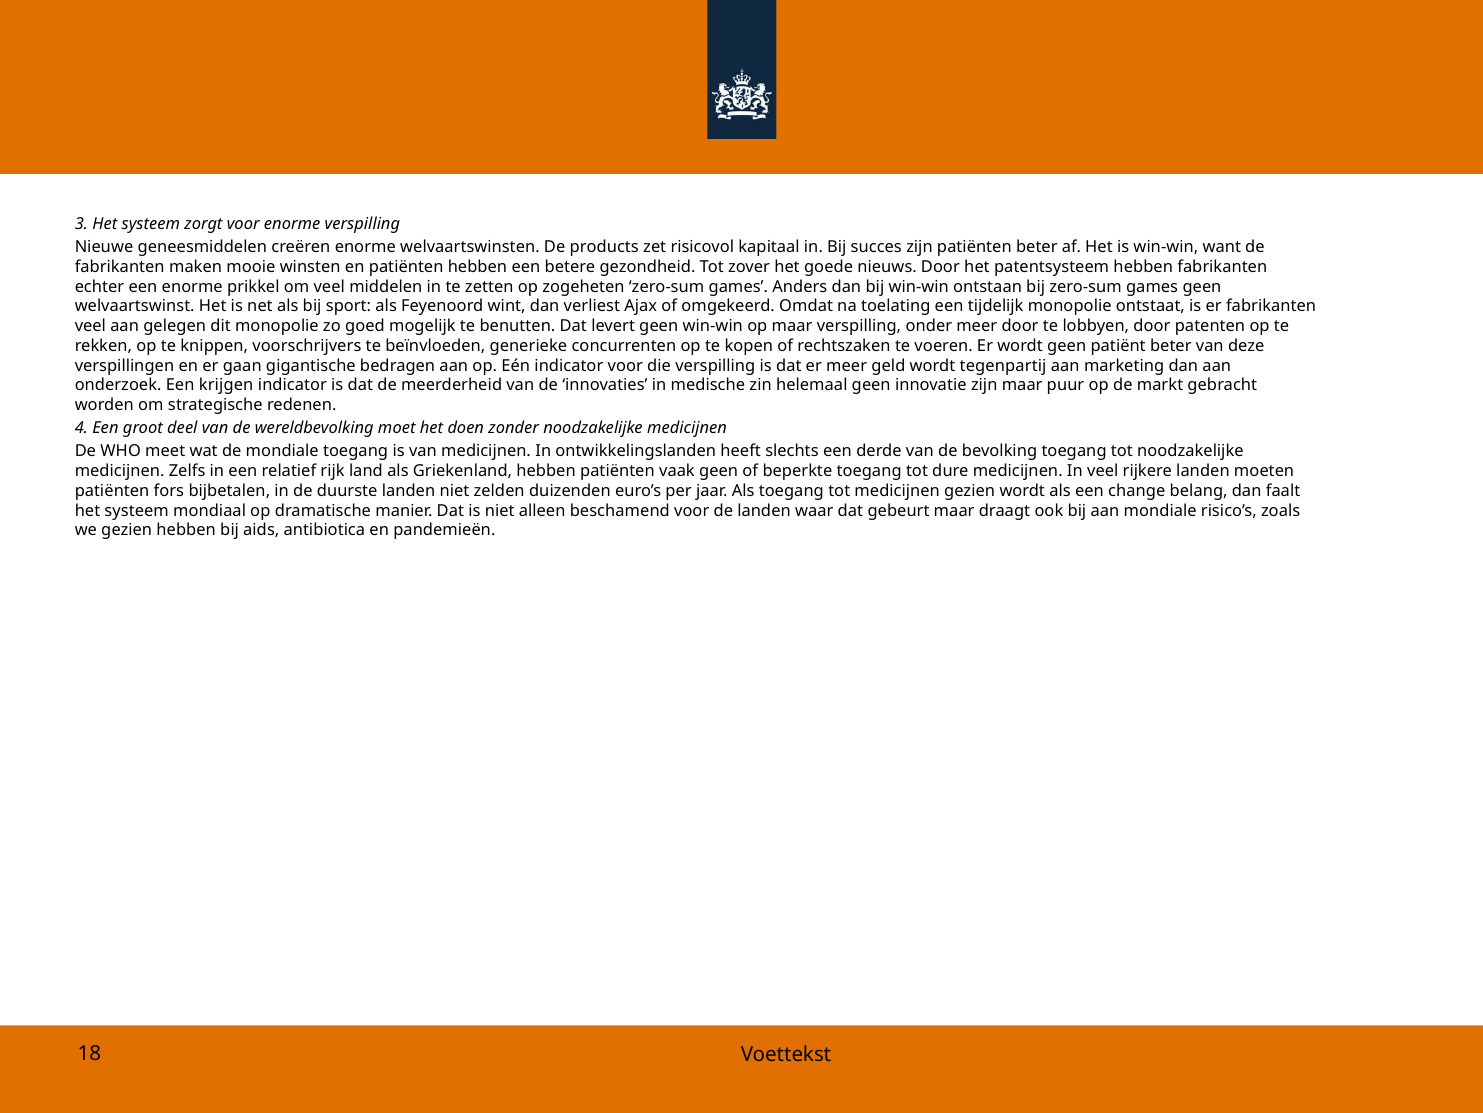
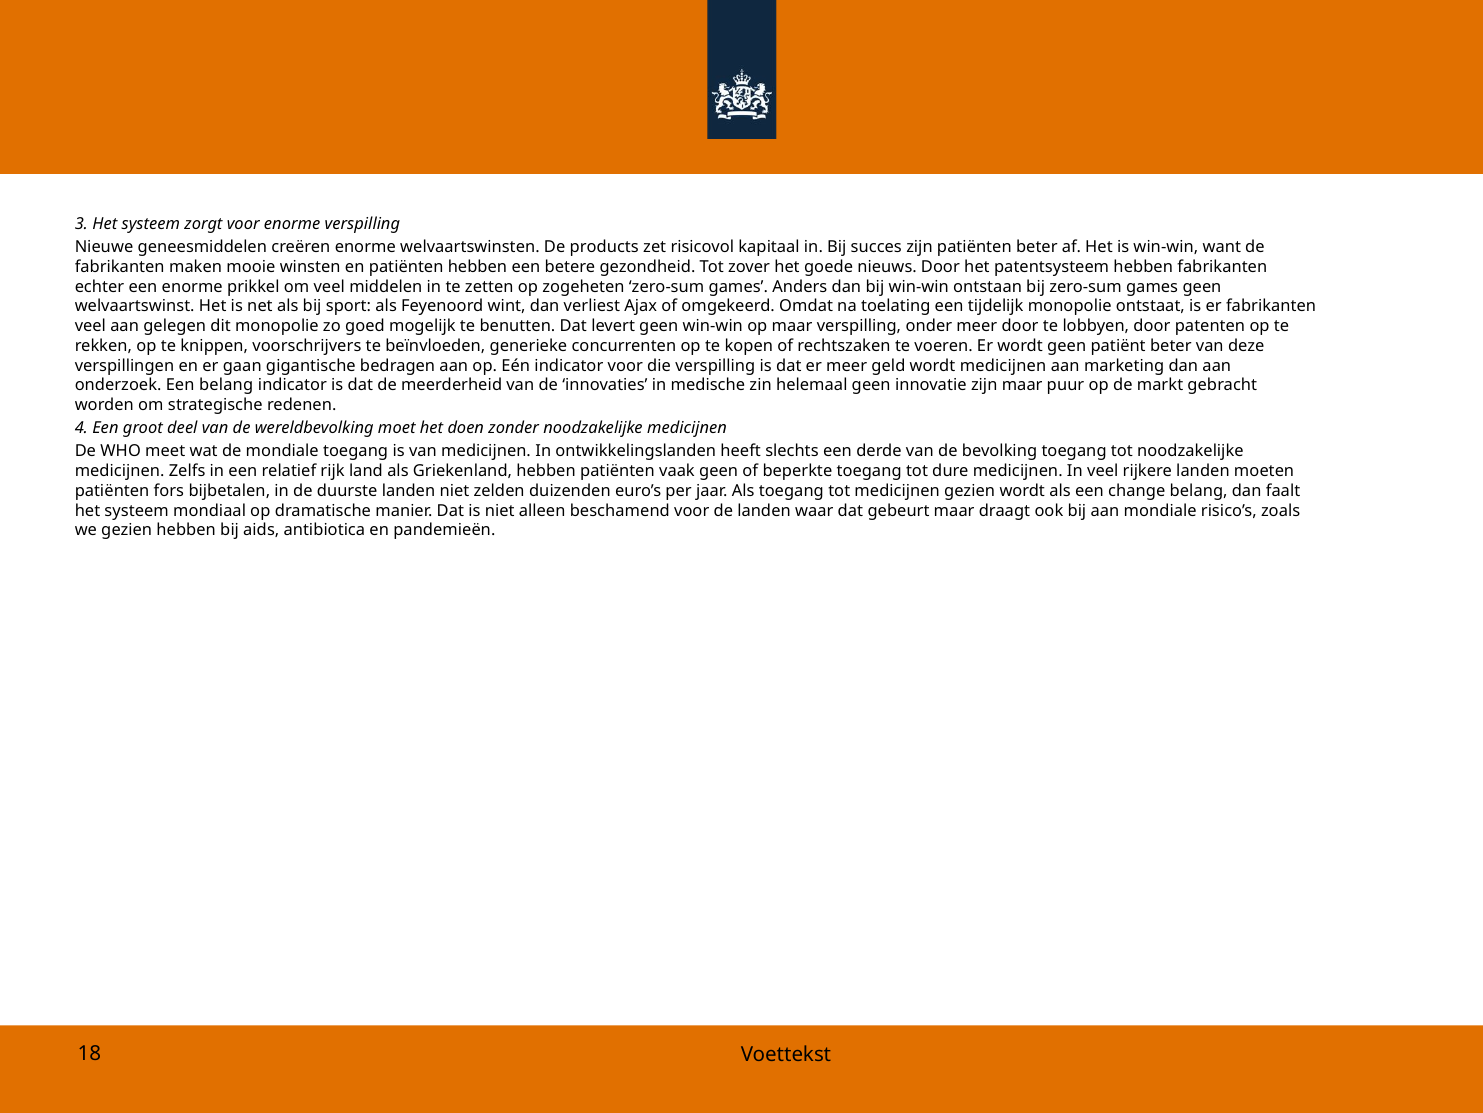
wordt tegenpartij: tegenpartij -> medicijnen (1003, 366)
Een krijgen: krijgen -> belang (226, 385)
